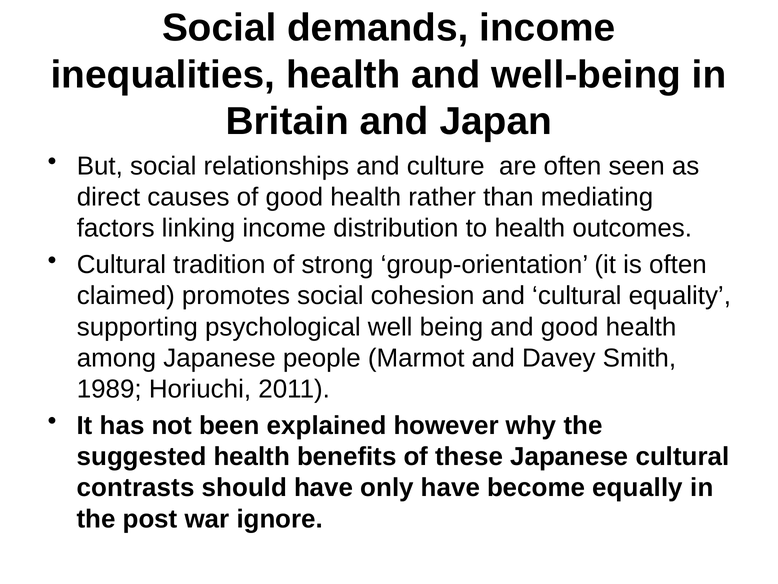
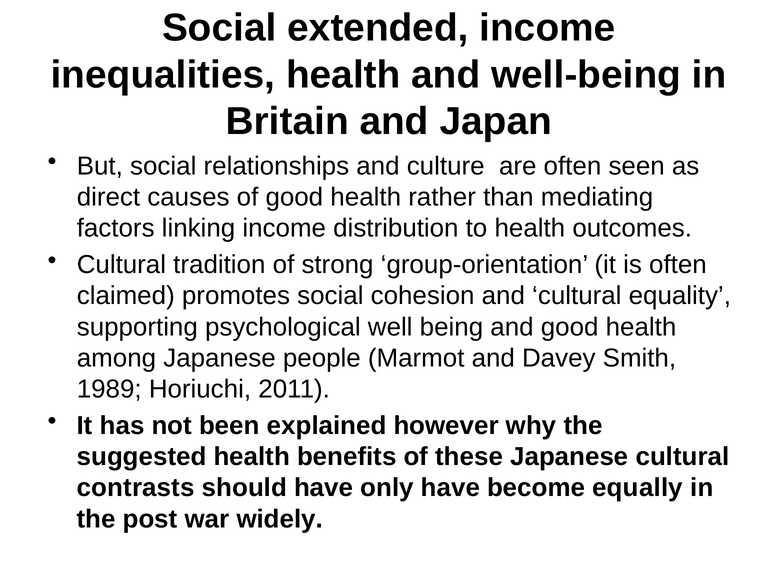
demands: demands -> extended (378, 28)
ignore: ignore -> widely (280, 519)
